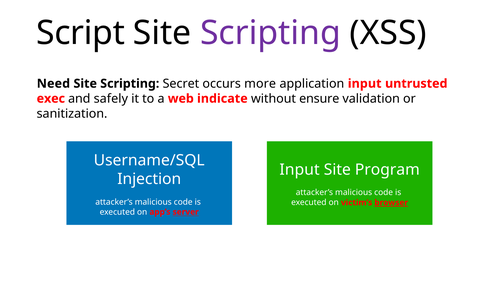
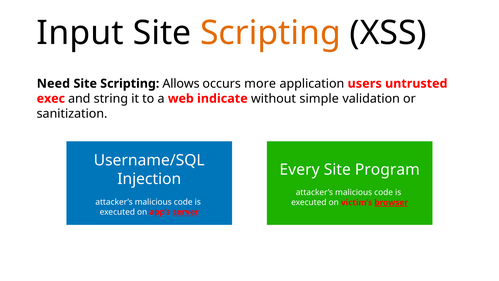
Script: Script -> Input (80, 33)
Scripting colour: purple -> orange (270, 33)
Secret: Secret -> Allows (181, 83)
application input: input -> users (365, 83)
safely: safely -> string (111, 98)
ensure: ensure -> simple (319, 98)
Input: Input -> Every (300, 169)
